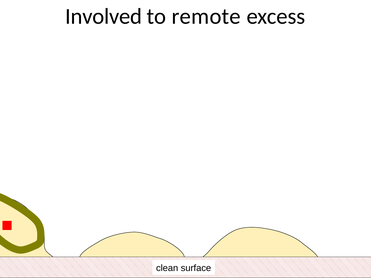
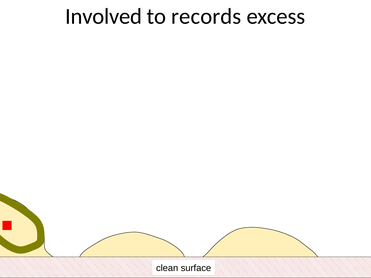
remote: remote -> records (206, 16)
